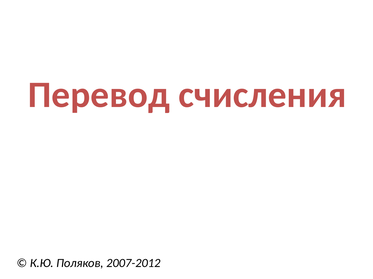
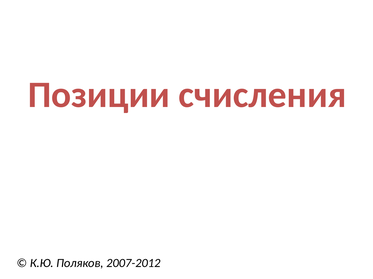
Перевод: Перевод -> Позиции (99, 95)
